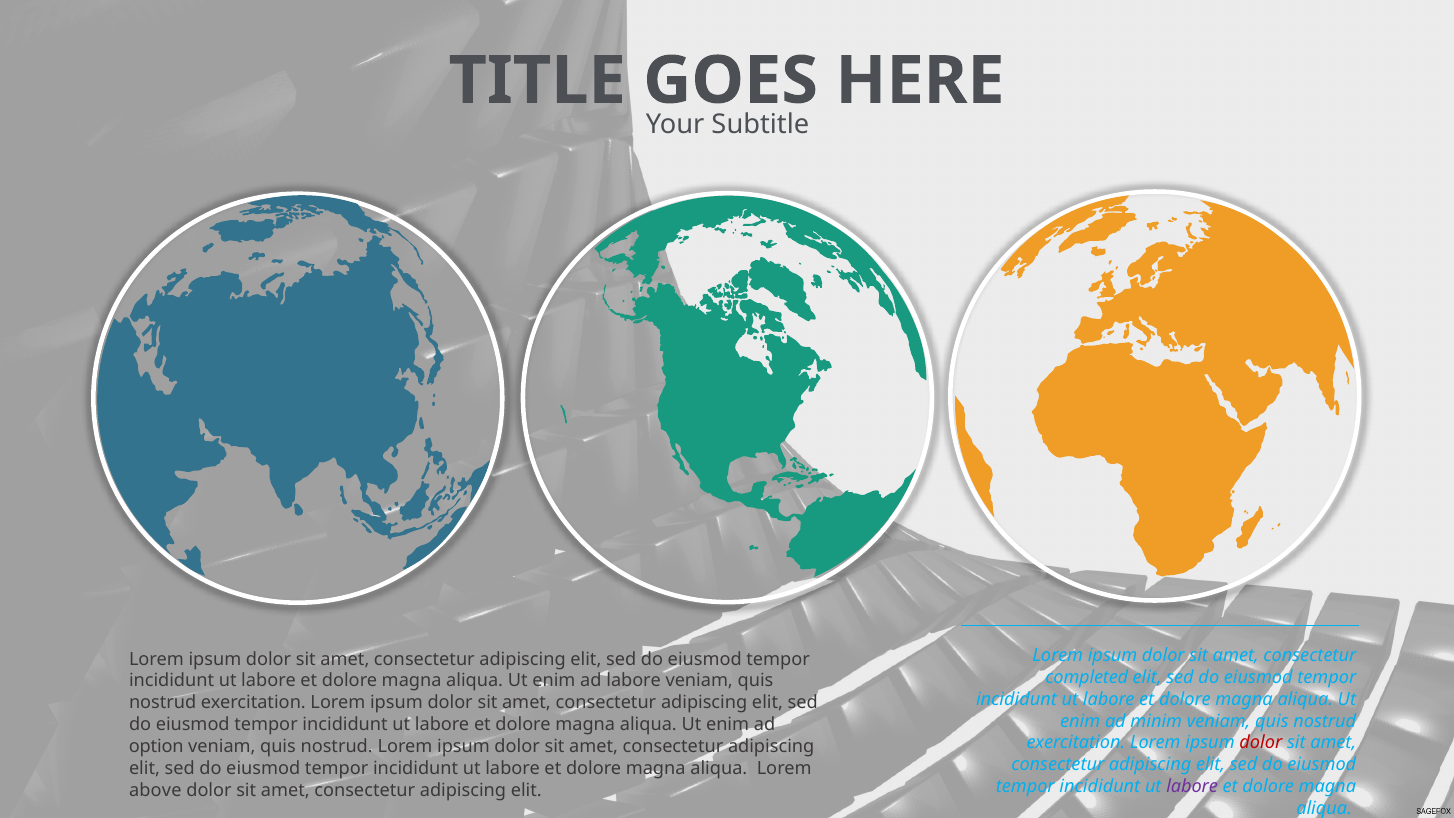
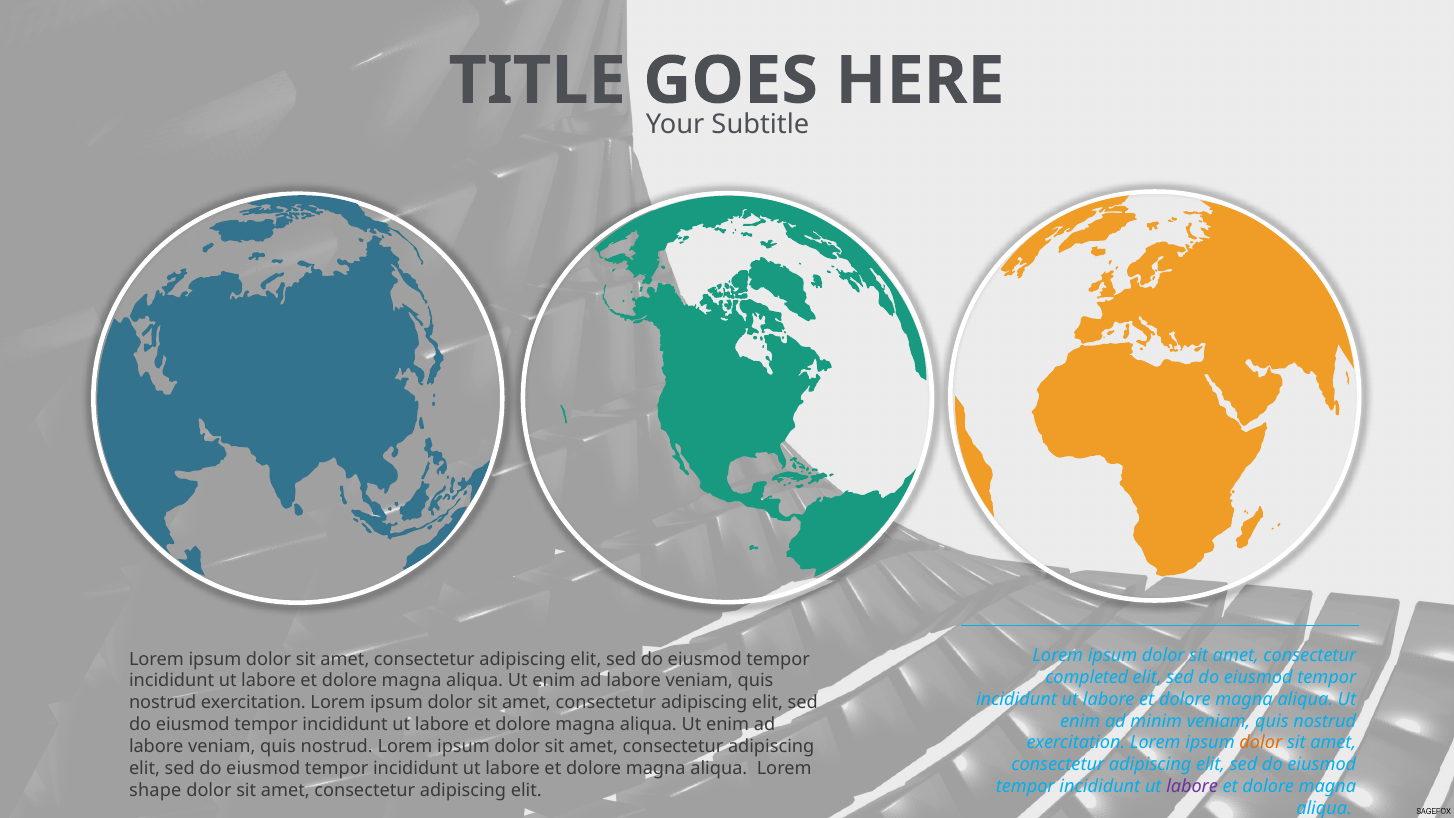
dolor colour: red -> orange (1261, 743)
option: option -> labore (156, 746)
above: above -> shape (155, 790)
